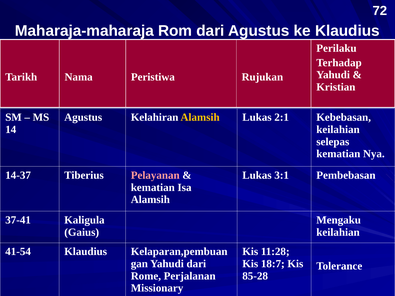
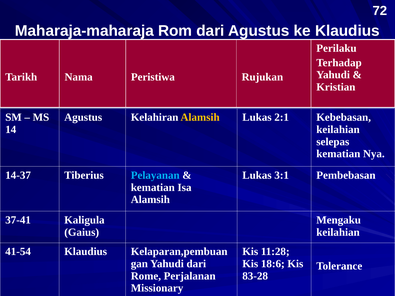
Pelayanan colour: pink -> light blue (155, 175)
18:7: 18:7 -> 18:6 (273, 264)
85-28: 85-28 -> 83-28 (255, 276)
